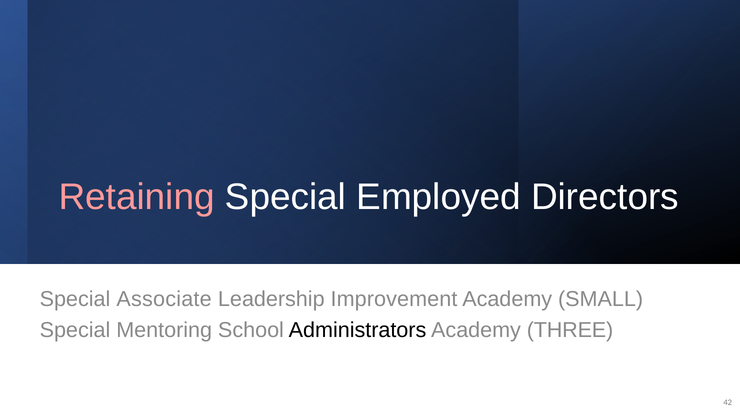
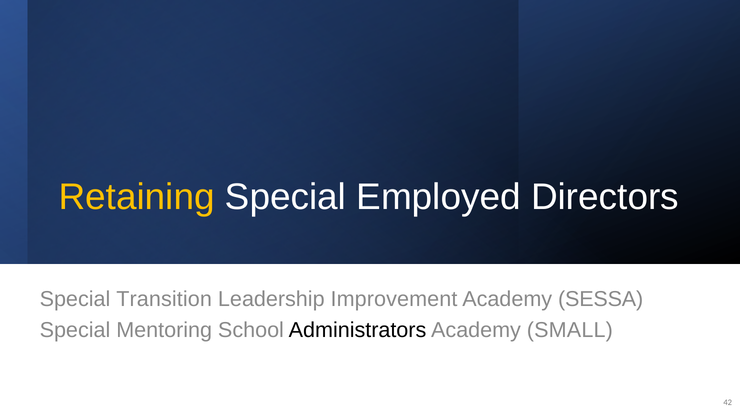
Retaining colour: pink -> yellow (137, 197)
Associate: Associate -> Transition (164, 299)
SMALL: SMALL -> SESSA (601, 299)
THREE: THREE -> SMALL (570, 330)
